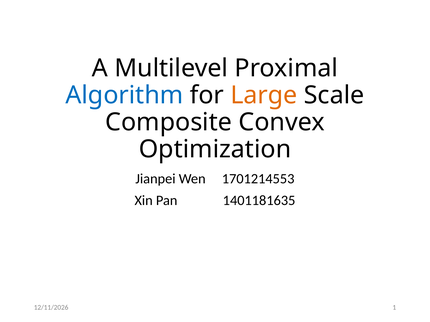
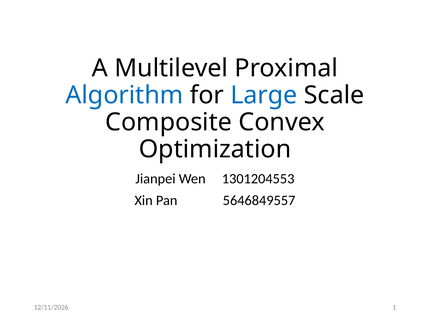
Large colour: orange -> blue (264, 95)
1701214553: 1701214553 -> 1301204553 (258, 179)
1401181635: 1401181635 -> 5646849557 (259, 201)
